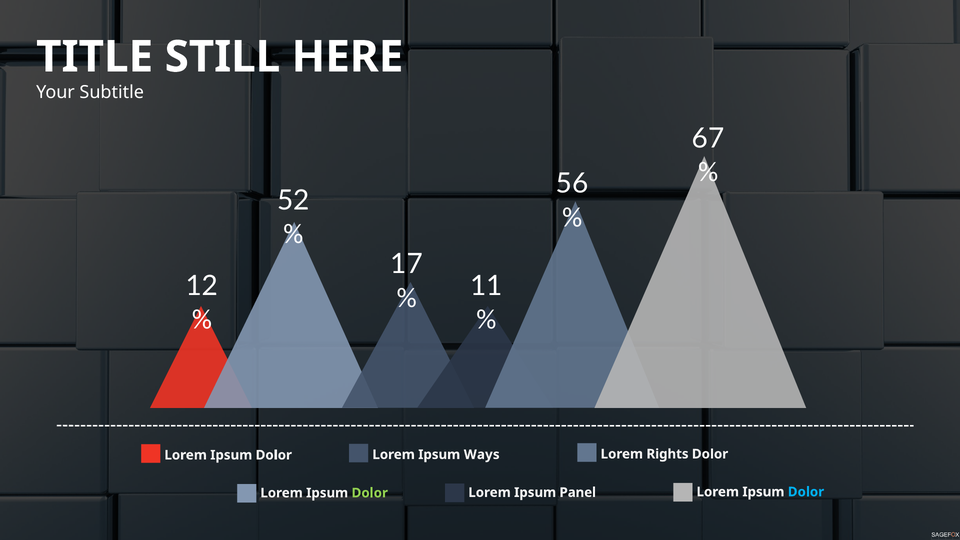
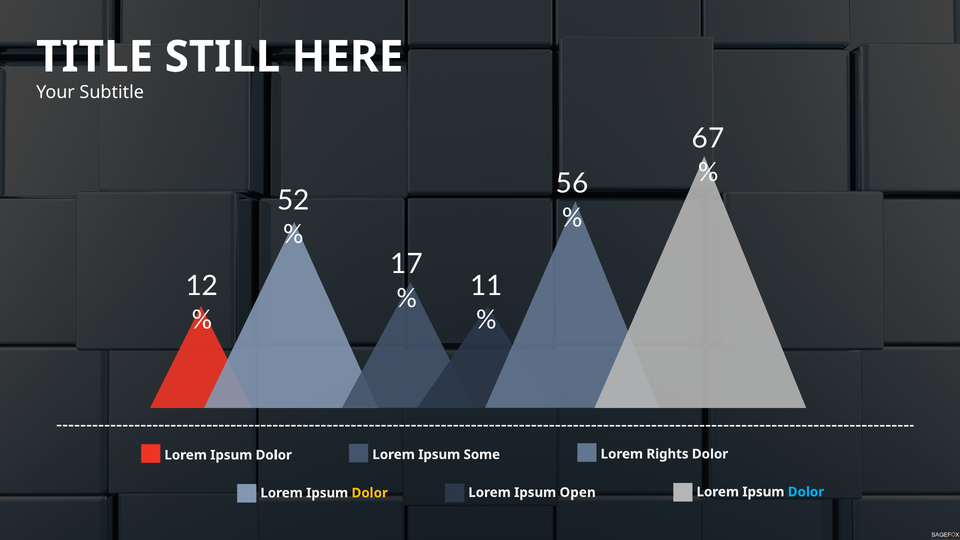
Ways: Ways -> Some (482, 455)
Panel: Panel -> Open (578, 492)
Dolor colour: light green -> yellow (370, 493)
